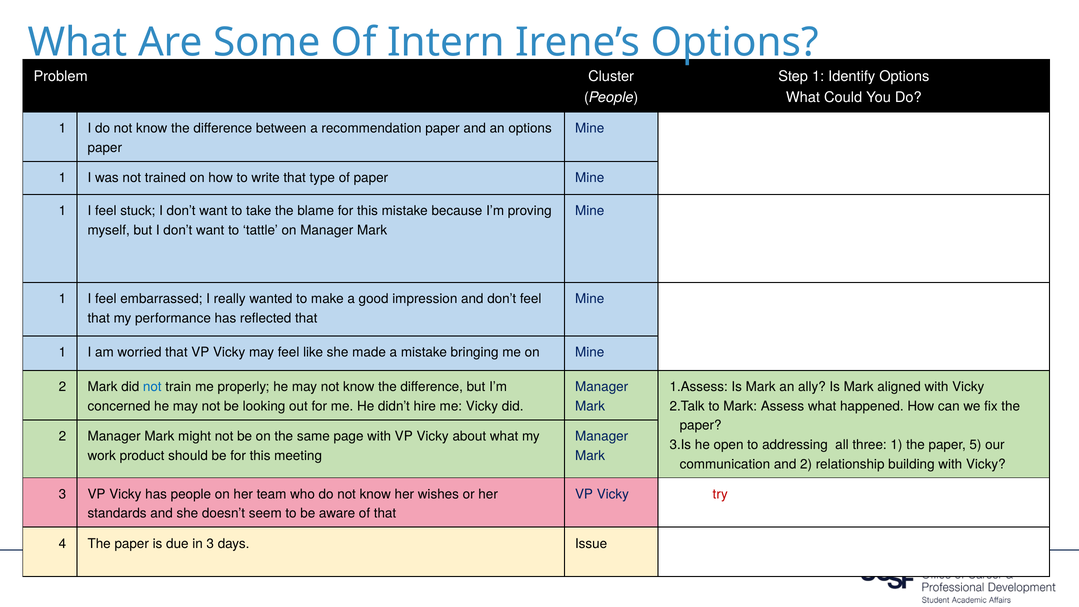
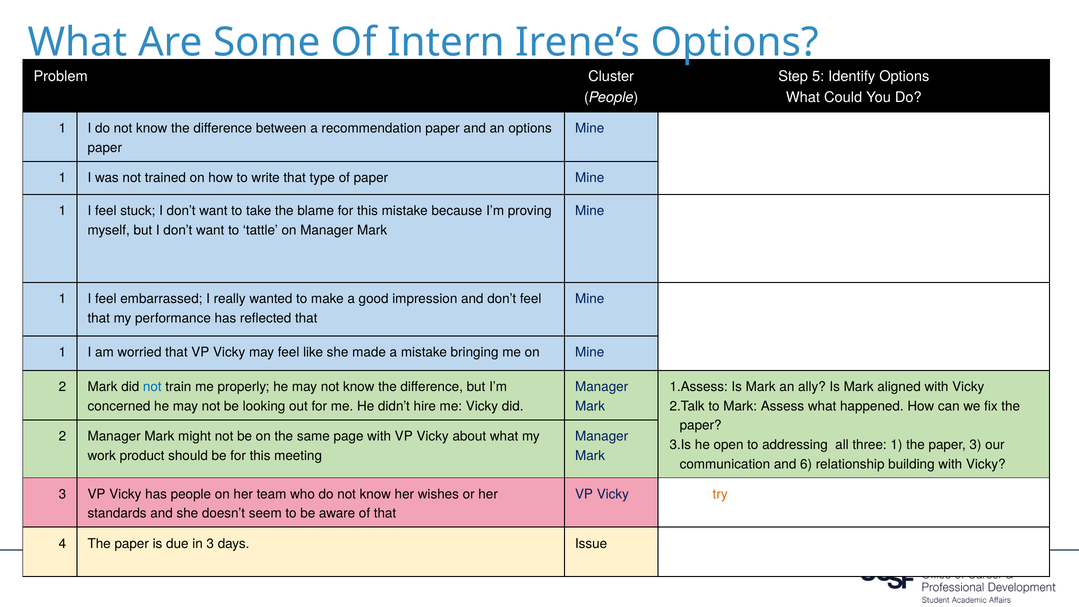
Step 1: 1 -> 5 (818, 77)
paper 5: 5 -> 3 (975, 445)
and 2: 2 -> 6 (806, 464)
try colour: red -> orange (720, 494)
